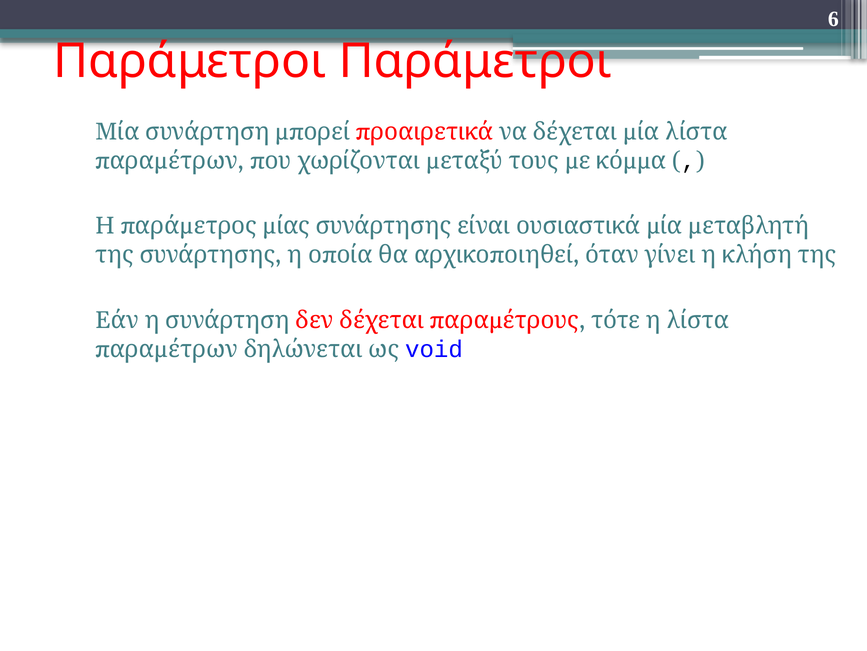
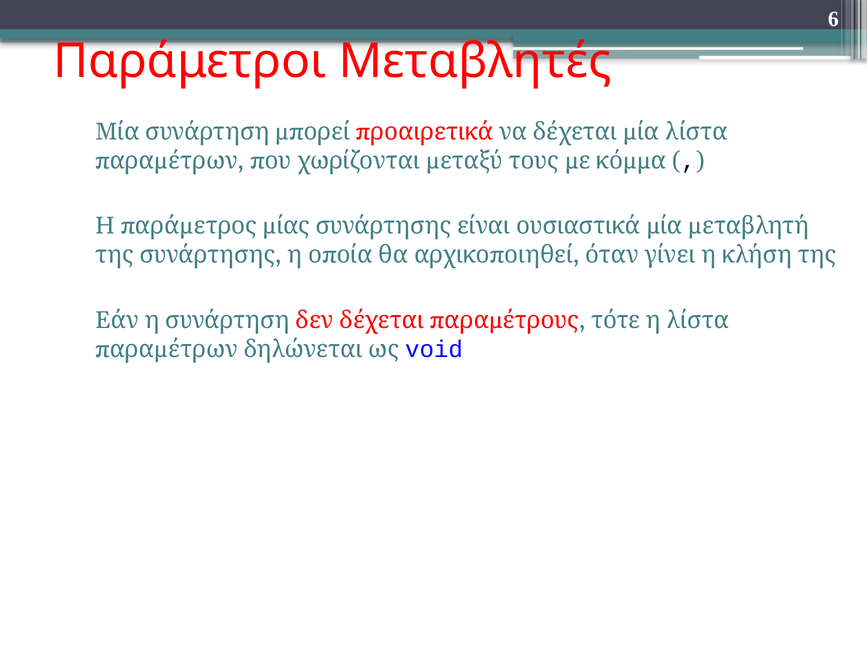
Παράμετροι Παράμετροι: Παράμετροι -> Μεταβλητές (475, 61)
